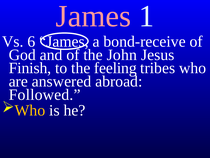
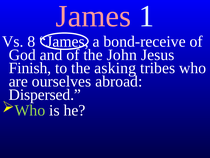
6: 6 -> 8 (31, 41)
feeling: feeling -> asking (115, 68)
answered: answered -> ourselves (62, 81)
Followed: Followed -> Dispersed (45, 94)
Who colour: yellow -> light green (30, 110)
